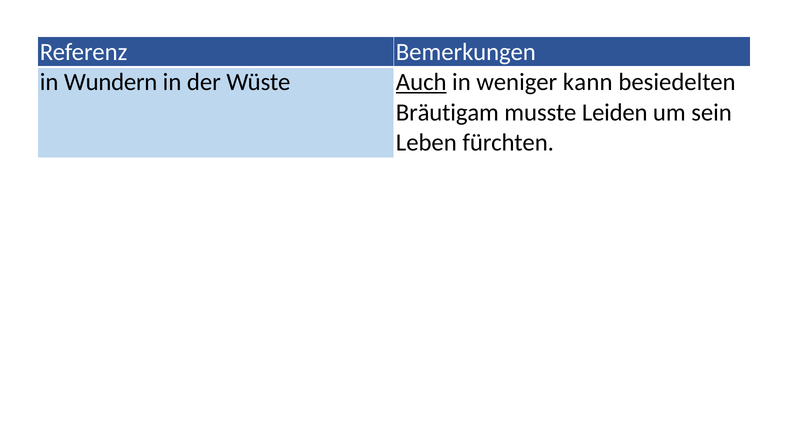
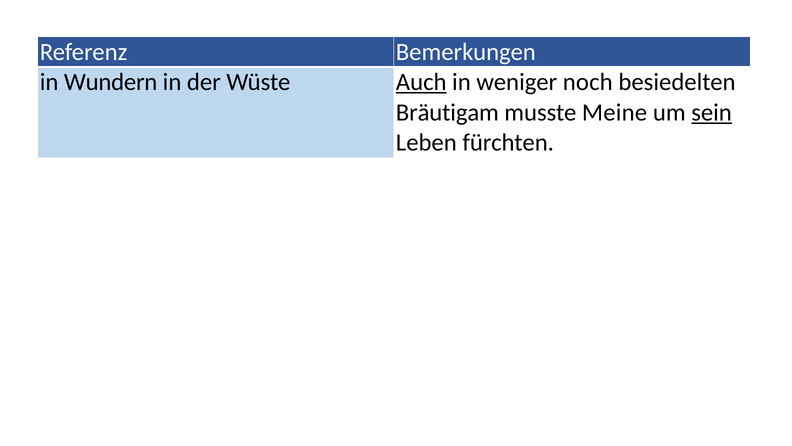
kann: kann -> noch (588, 82)
Leiden: Leiden -> Meine (615, 112)
sein underline: none -> present (712, 112)
